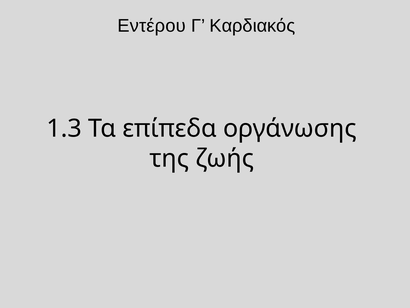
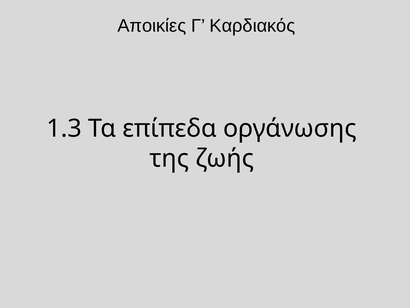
Εντέρου: Εντέρου -> Αποικίες (152, 26)
